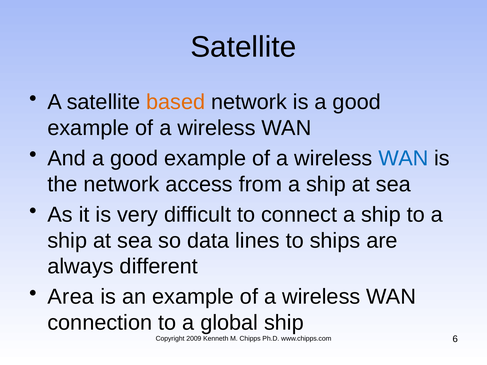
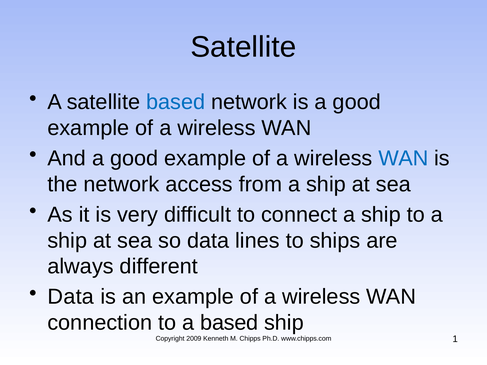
based colour: orange -> blue (176, 102)
Area: Area -> Data (71, 297)
a global: global -> based (229, 323)
6: 6 -> 1 (455, 339)
